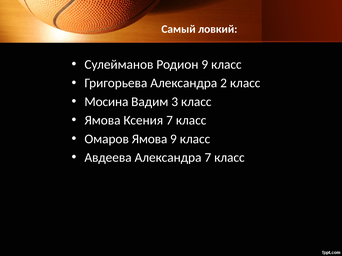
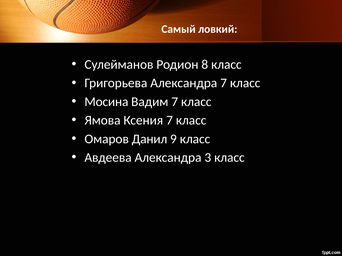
Родион 9: 9 -> 8 (205, 65)
Александра 2: 2 -> 7 (224, 83)
Вадим 3: 3 -> 7 (175, 102)
Омаров Ямова: Ямова -> Данил (150, 139)
Александра 7: 7 -> 3 (208, 158)
